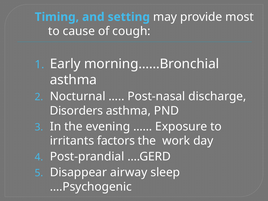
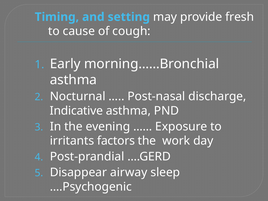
most: most -> fresh (240, 17)
Disorders: Disorders -> Indicative (76, 111)
